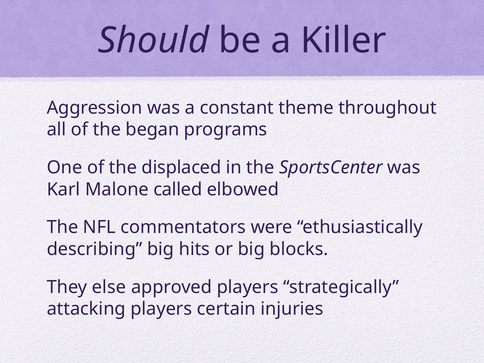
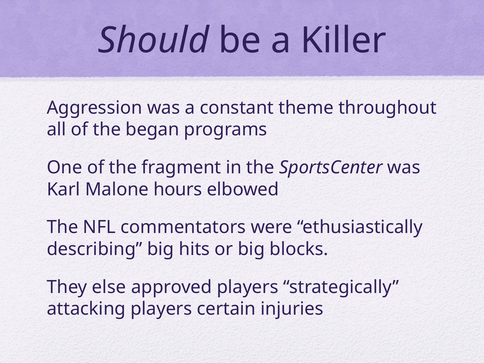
displaced: displaced -> fragment (181, 168)
called: called -> hours (178, 189)
